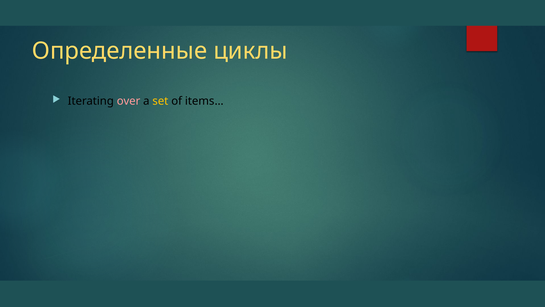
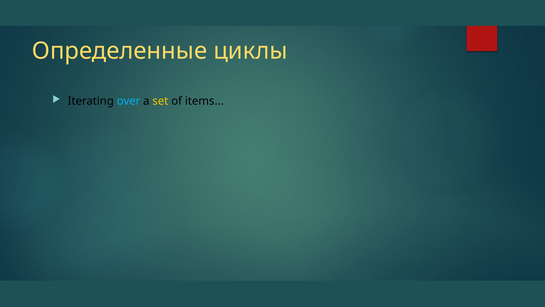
over colour: pink -> light blue (129, 101)
